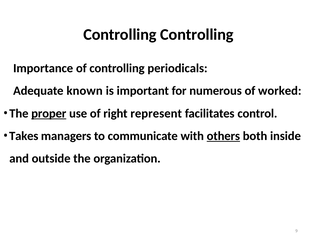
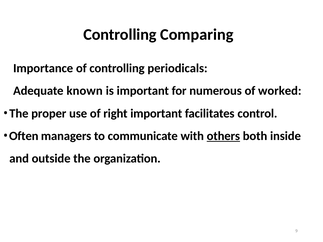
Controlling Controlling: Controlling -> Comparing (197, 35)
proper underline: present -> none (49, 114)
right represent: represent -> important (156, 114)
Takes: Takes -> Often (24, 136)
